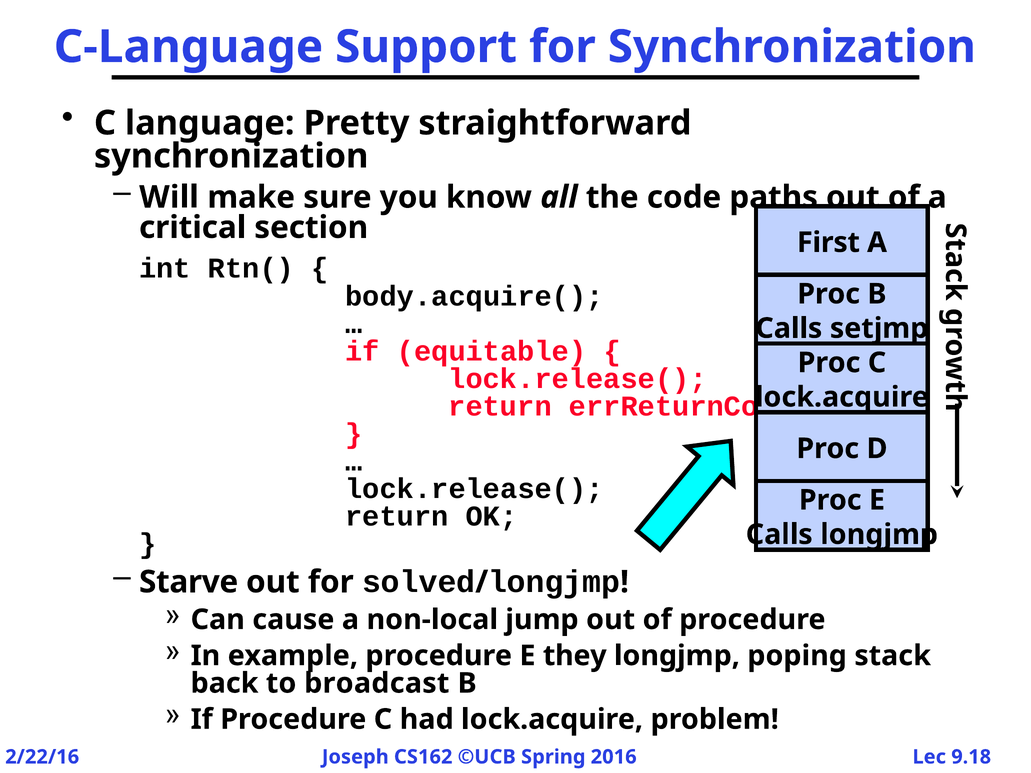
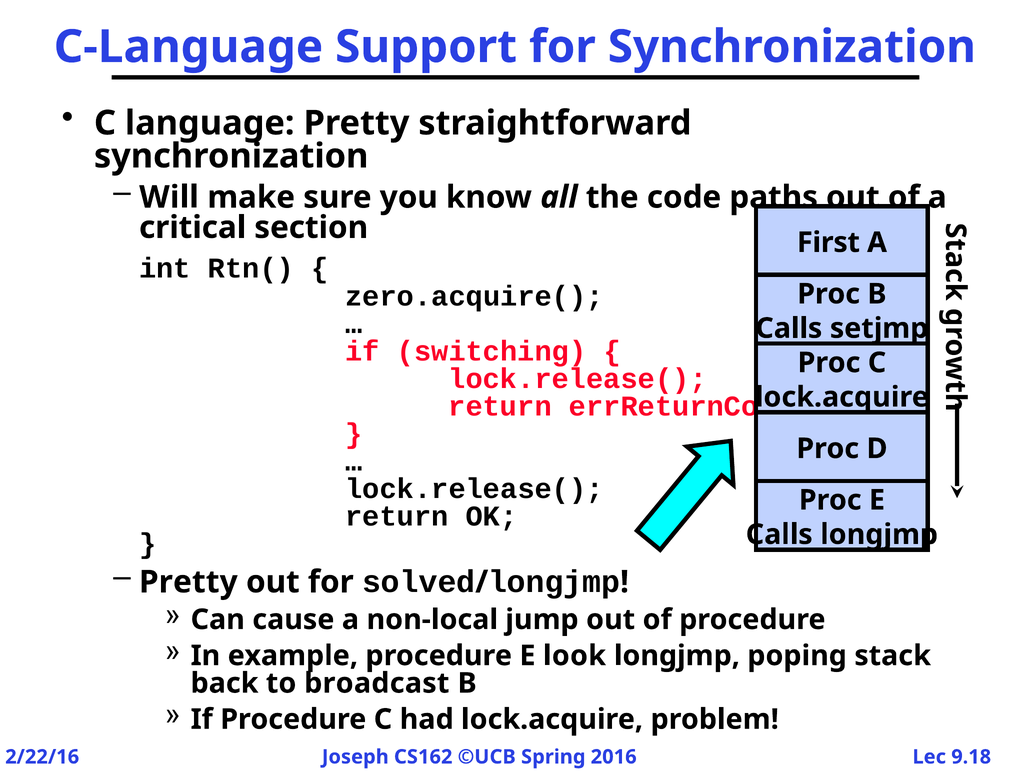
body.acquire(: body.acquire( -> zero.acquire( (474, 296)
equitable: equitable -> switching (492, 351)
Starve: Starve -> Pretty (188, 582)
they: they -> look (574, 656)
